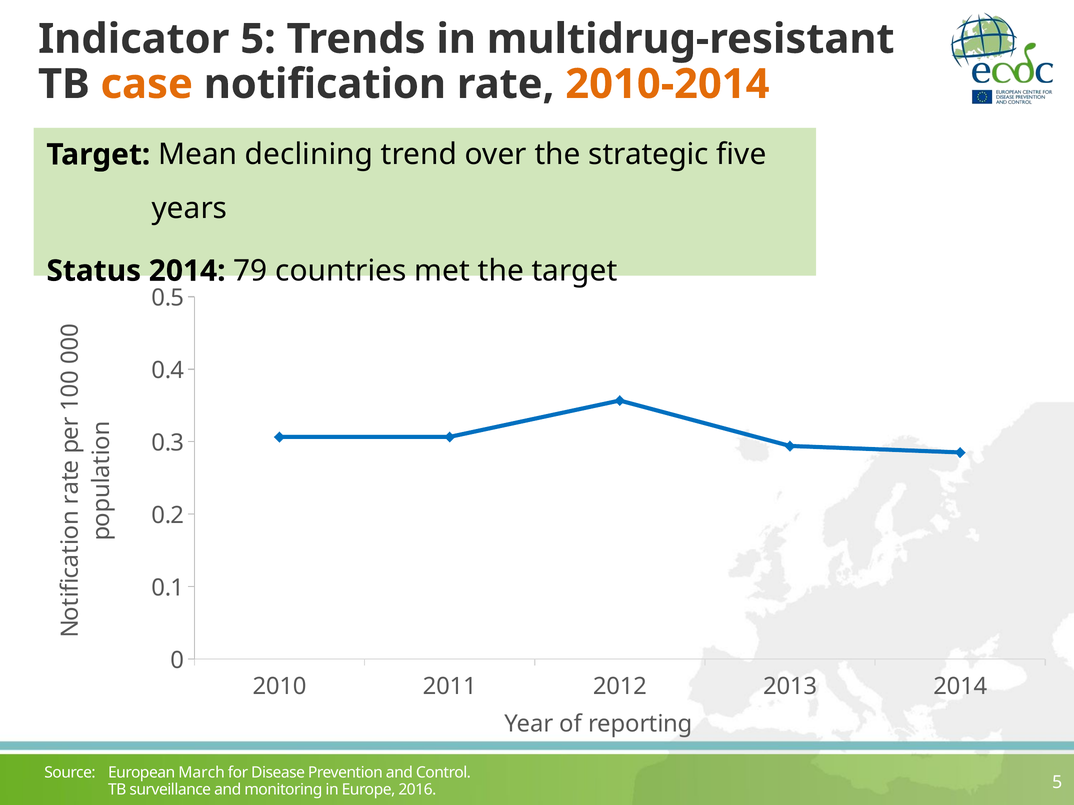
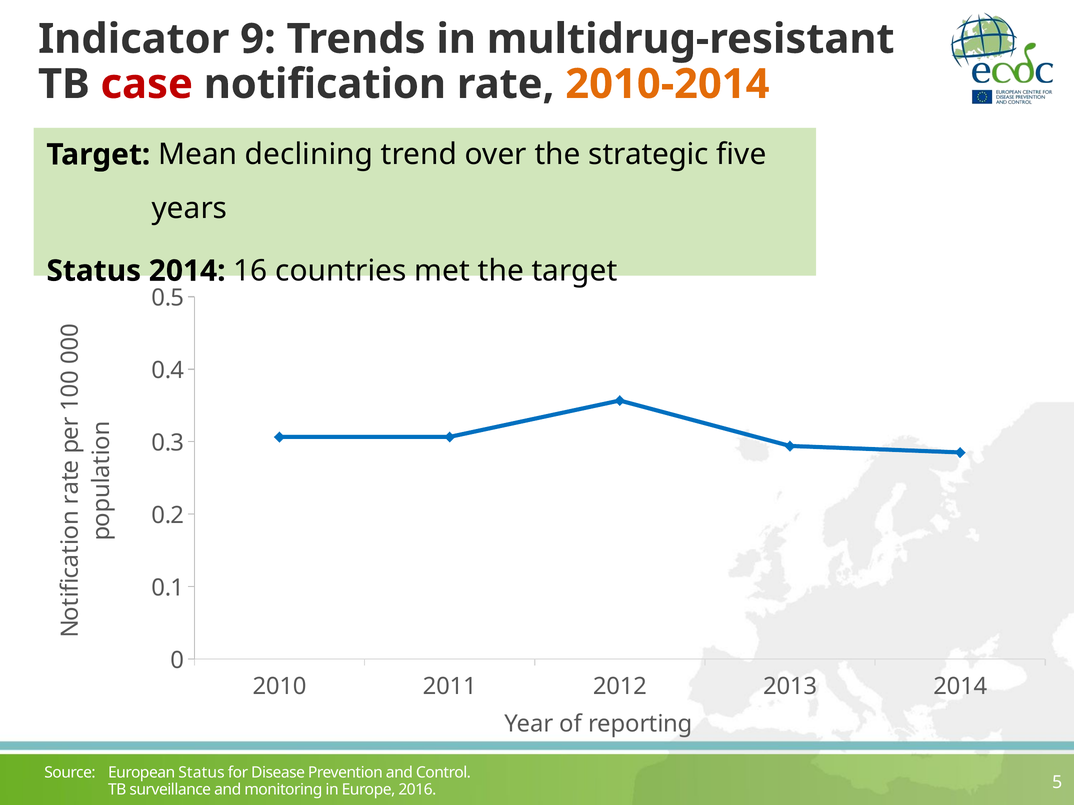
Indicator 5: 5 -> 9 (258, 39)
case colour: orange -> red (147, 84)
79: 79 -> 16 (250, 271)
European March: March -> Status (201, 773)
